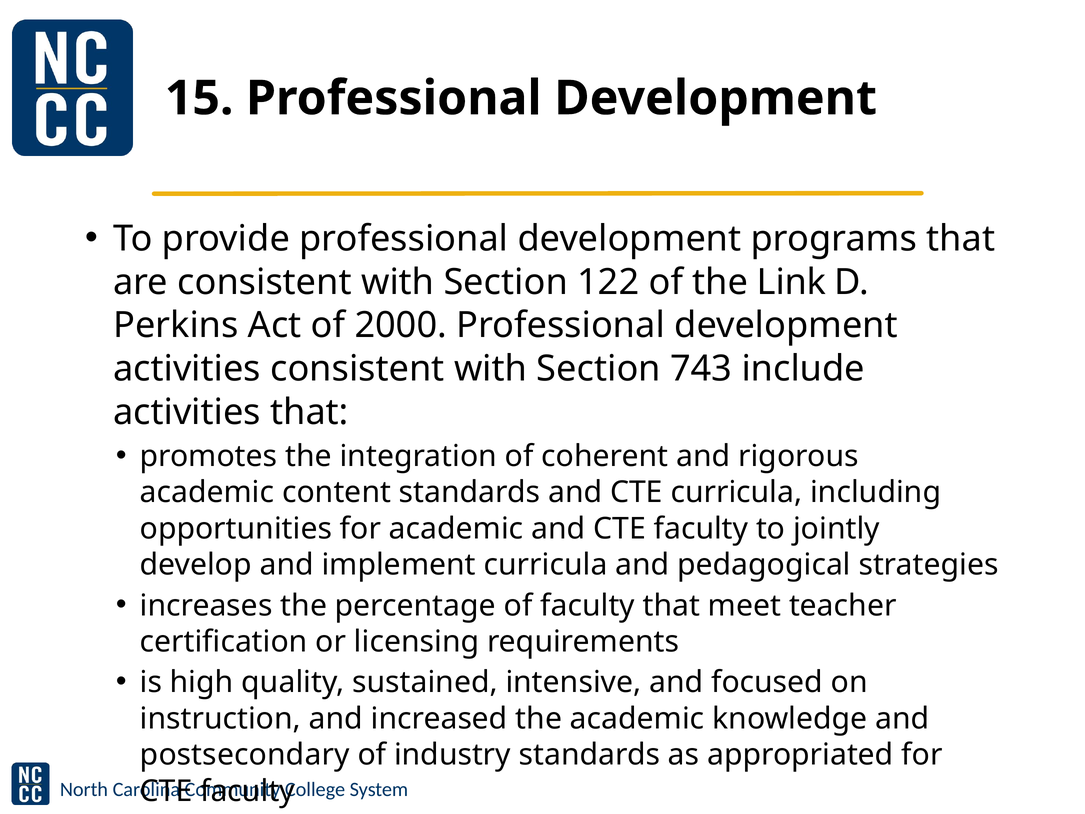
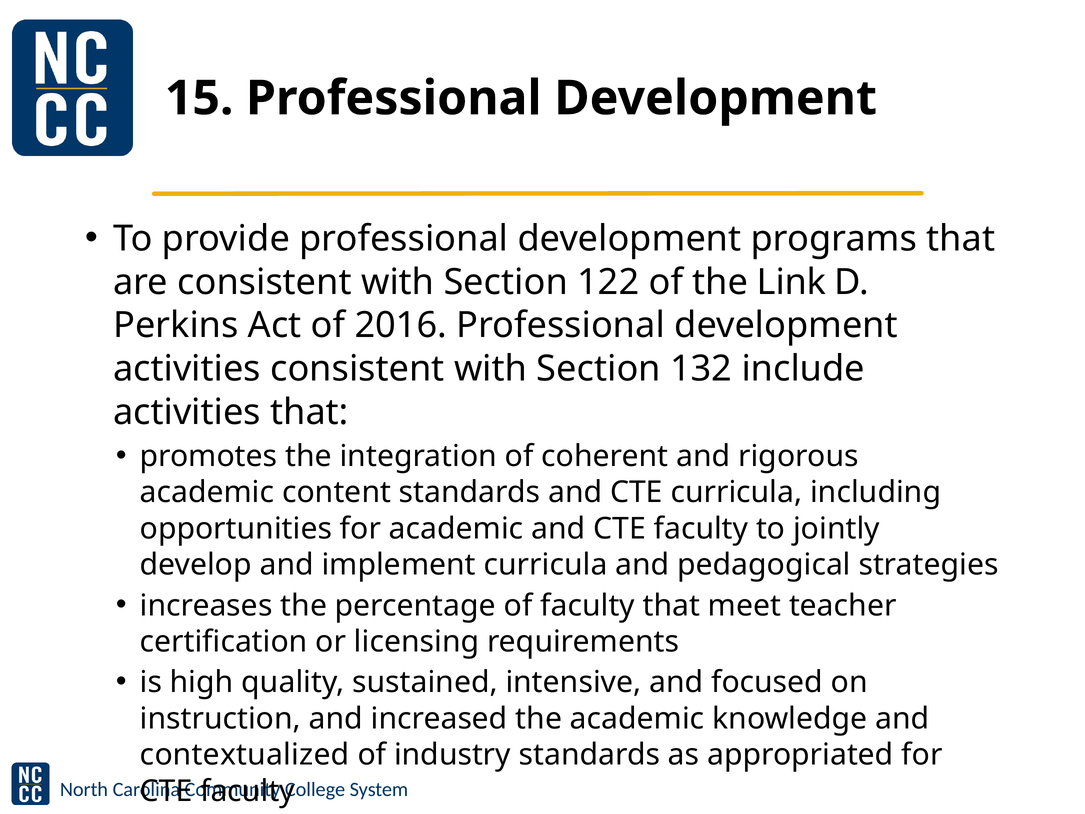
2000: 2000 -> 2016 (401, 325)
743: 743 -> 132 (701, 369)
postsecondary: postsecondary -> contextualized (245, 755)
